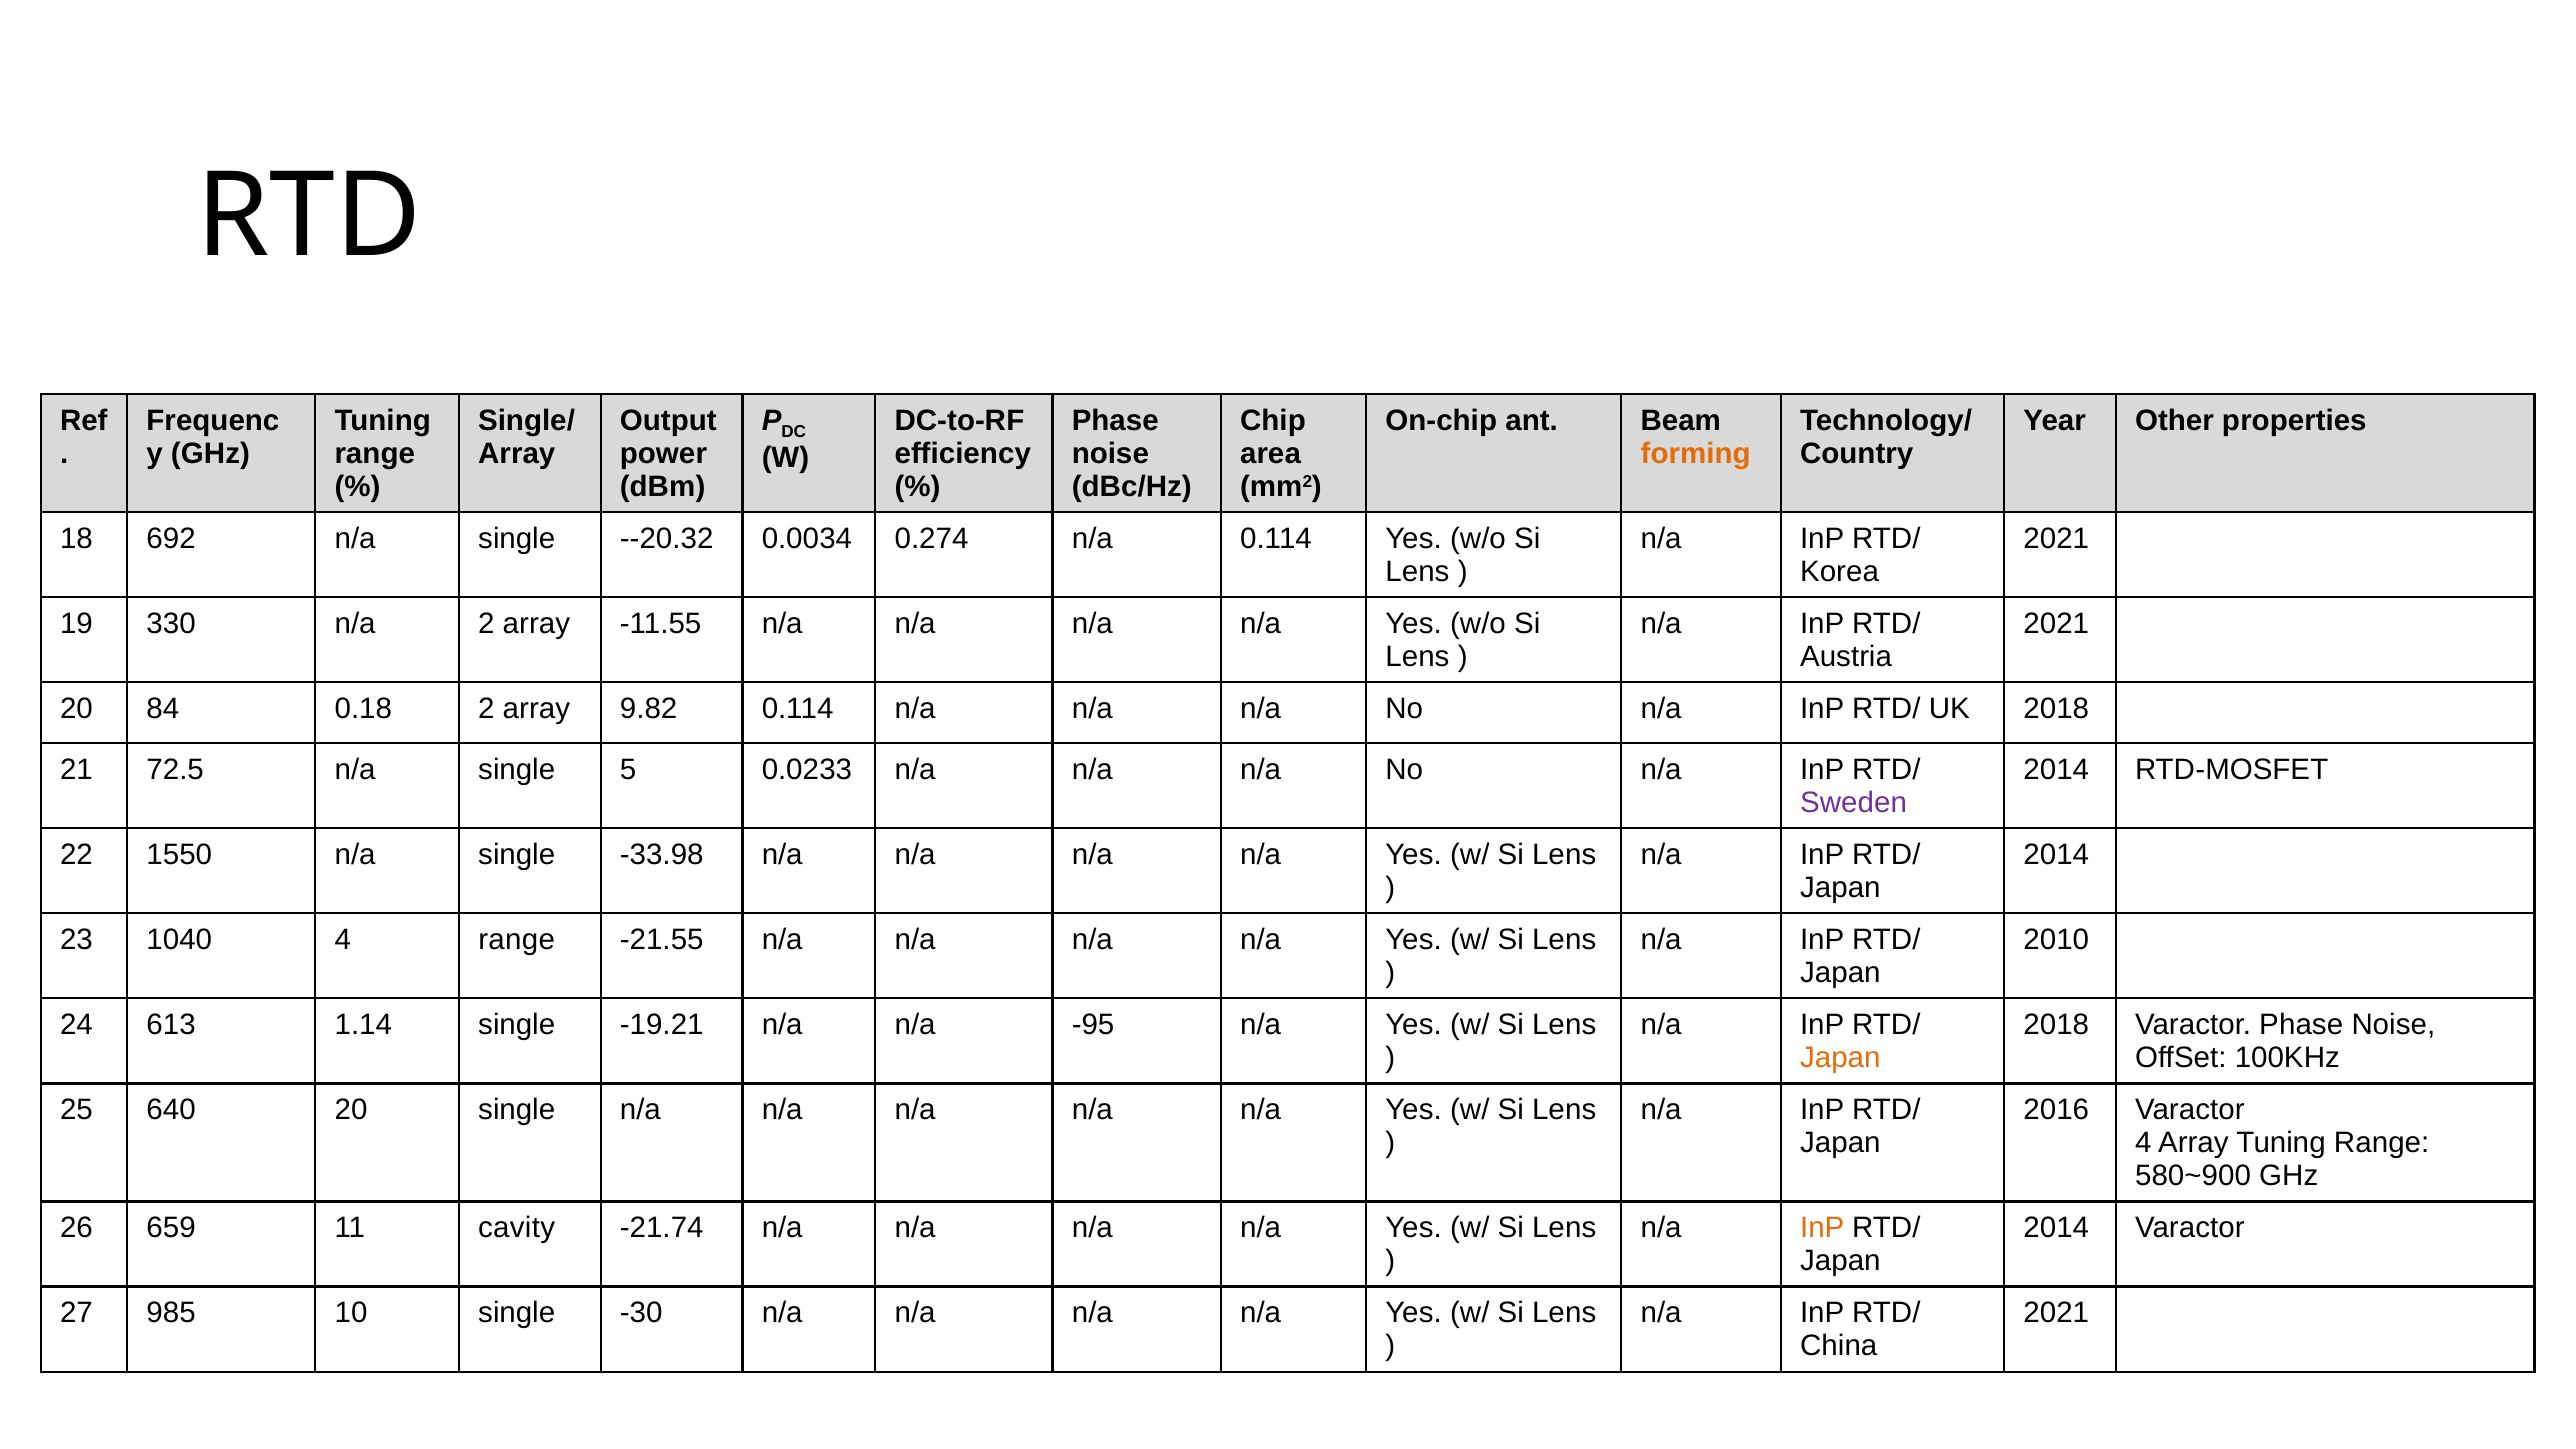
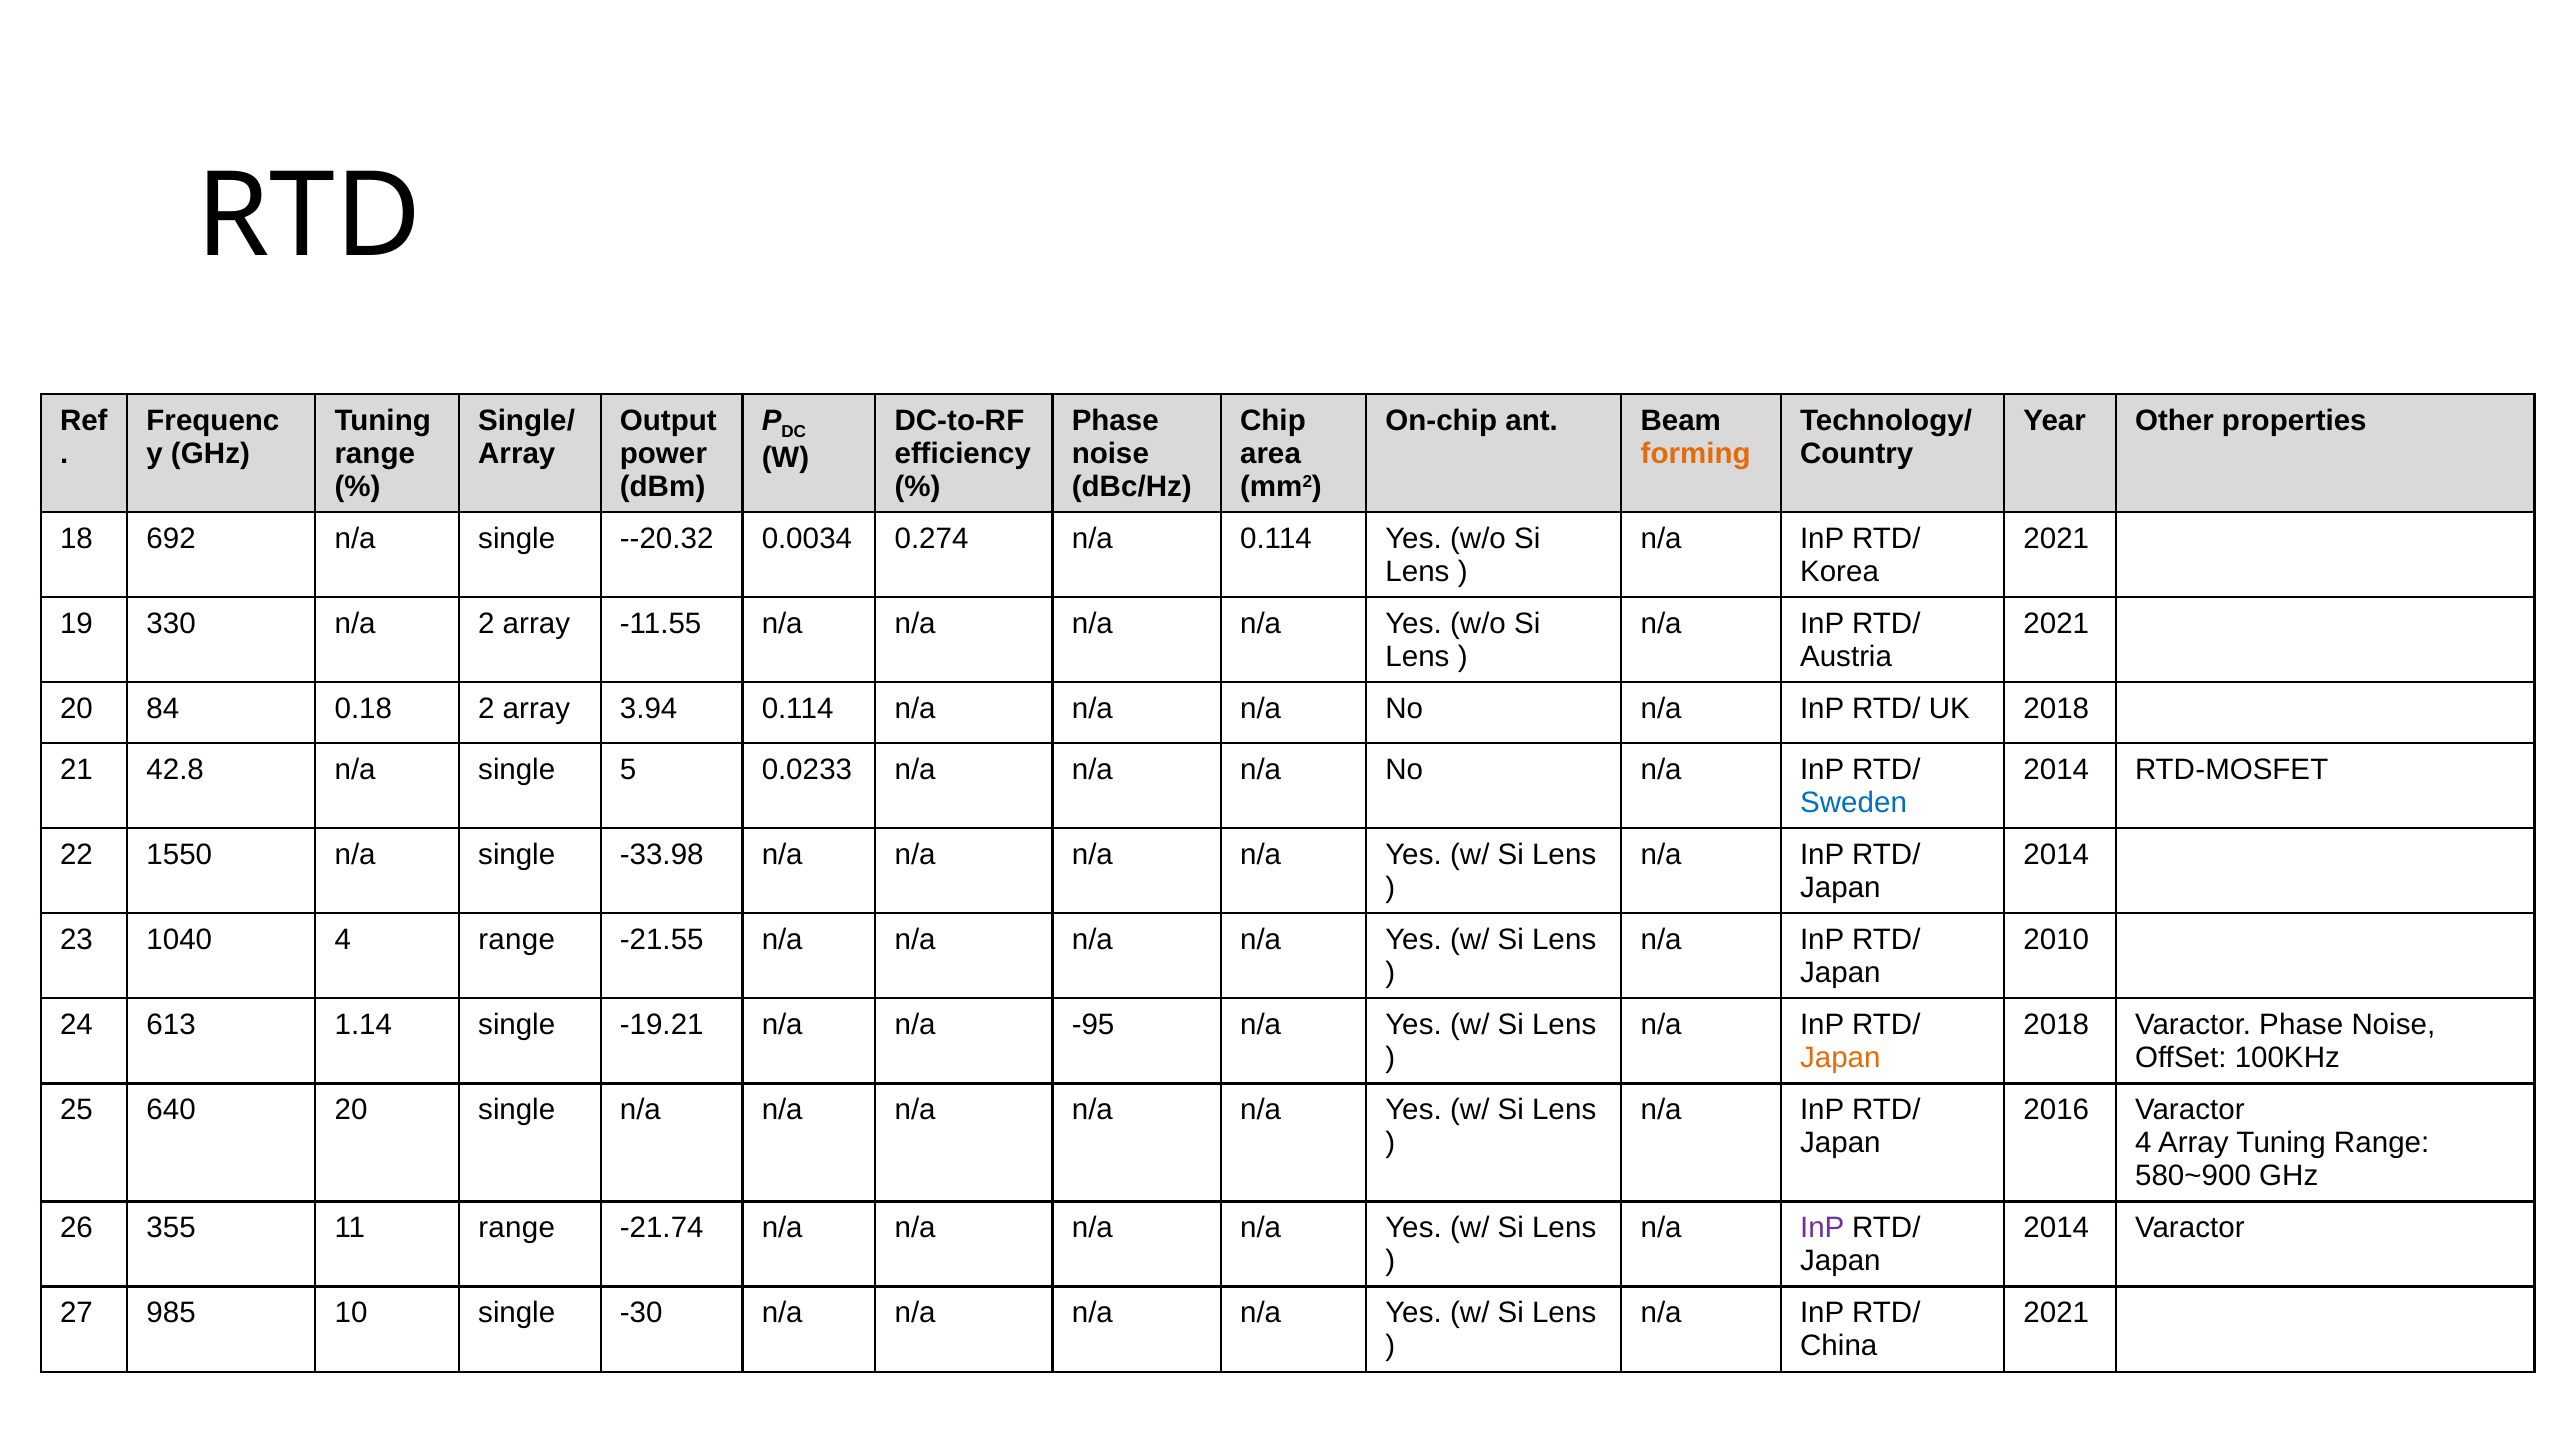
9.82: 9.82 -> 3.94 (649, 709)
72.5: 72.5 -> 42.8 (175, 770)
Sweden colour: purple -> blue (1854, 802)
659: 659 -> 355 (171, 1228)
11 cavity: cavity -> range (517, 1228)
InP colour: orange -> purple (1822, 1228)
